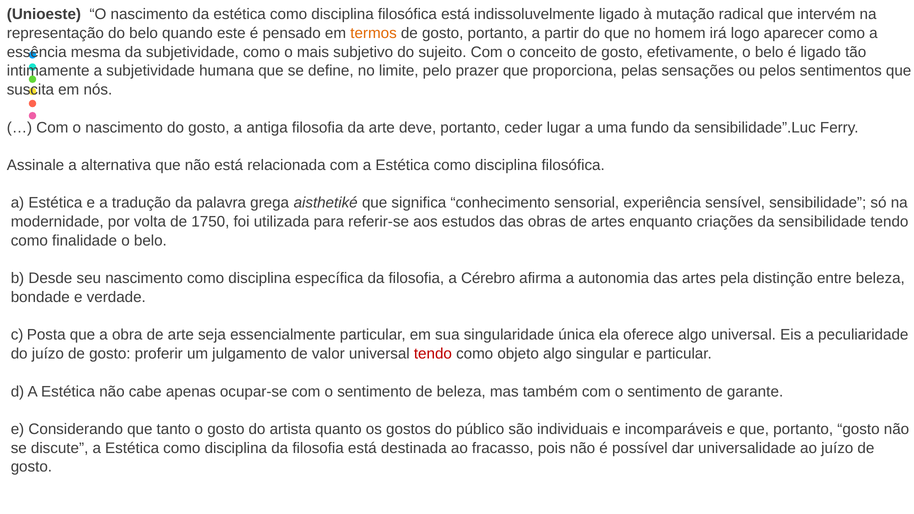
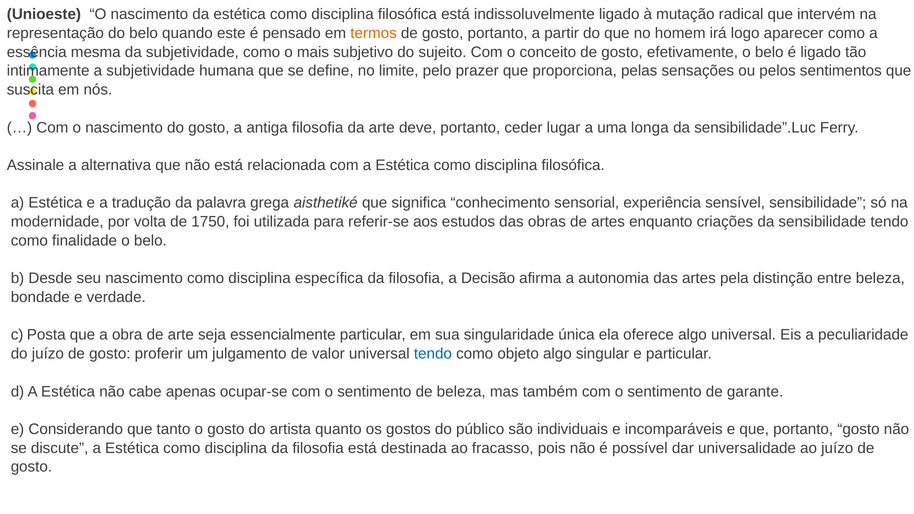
fundo: fundo -> longa (650, 128)
Cérebro: Cérebro -> Decisão (488, 278)
tendo colour: red -> blue (433, 354)
